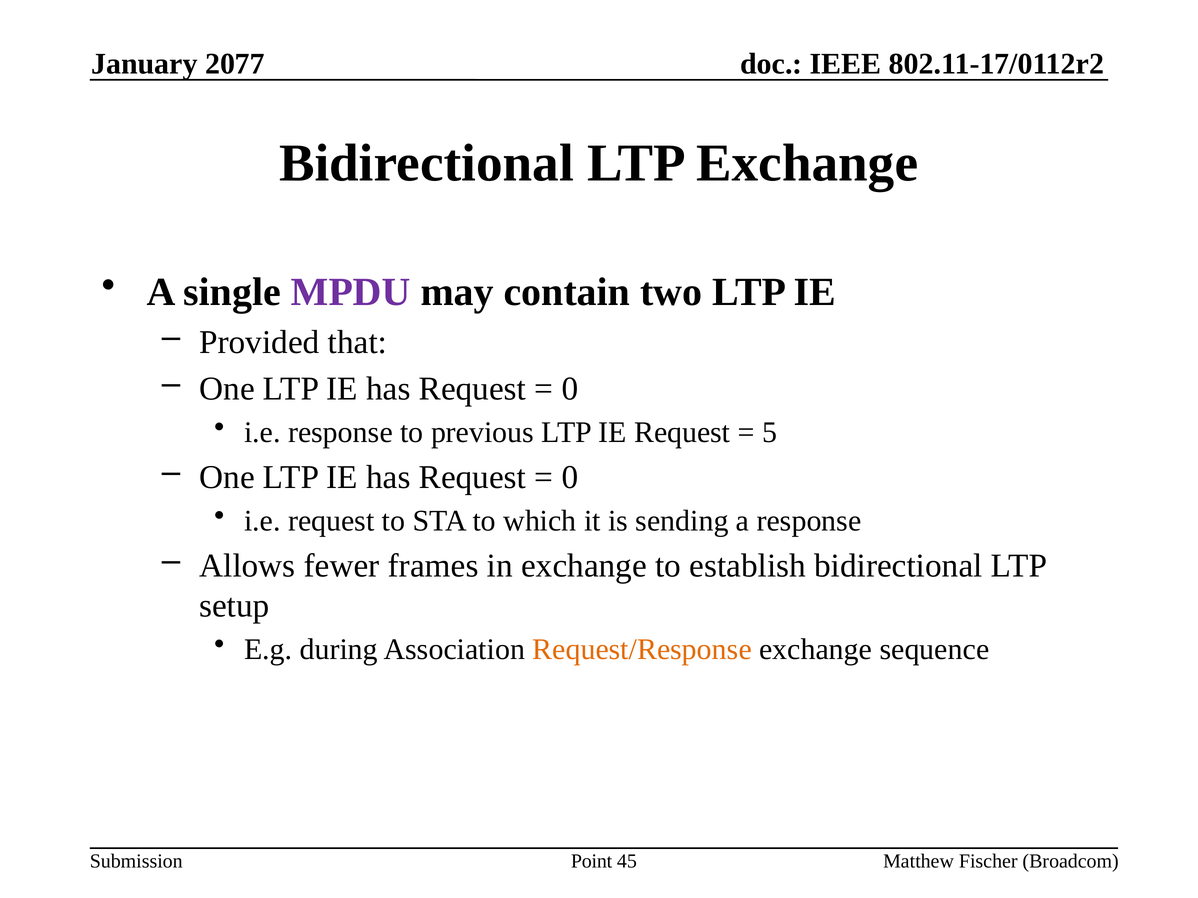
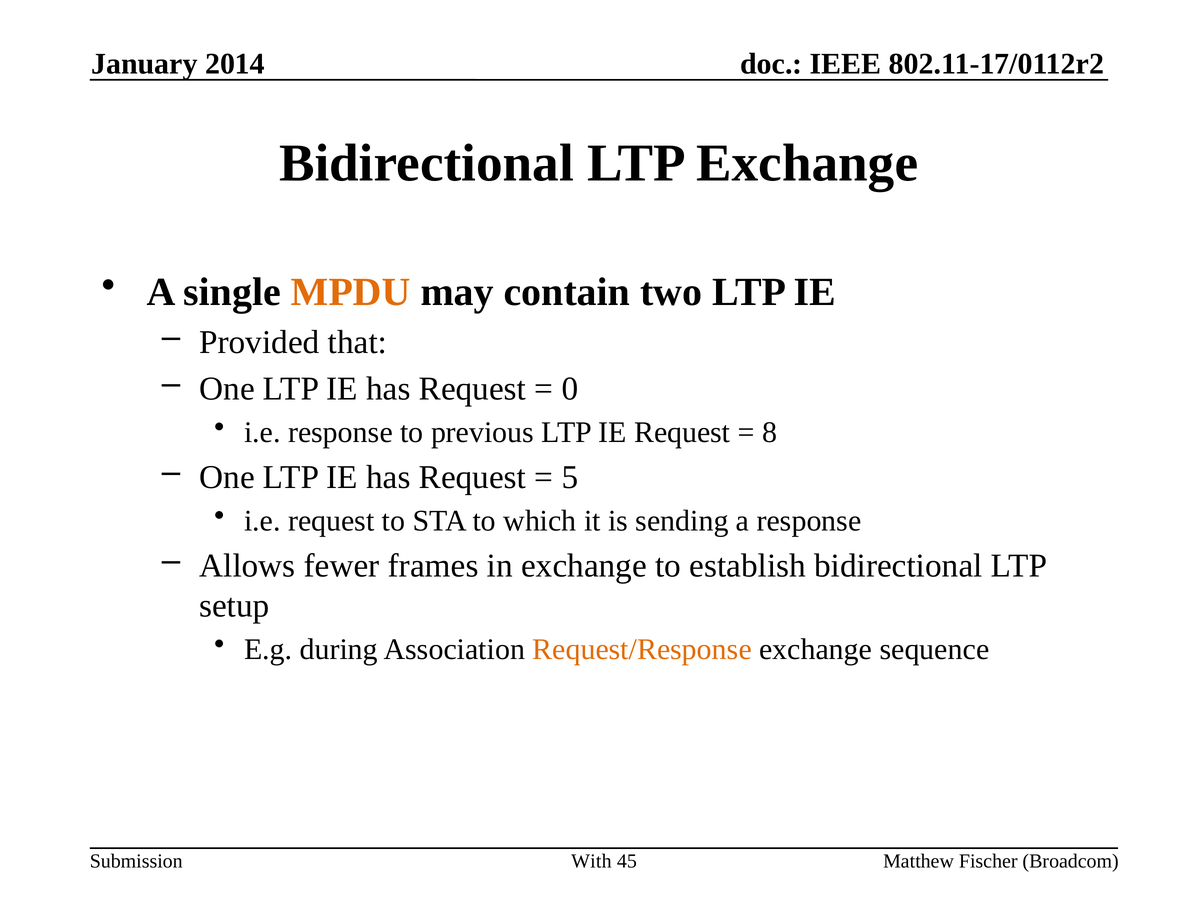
2077: 2077 -> 2014 (235, 64)
MPDU colour: purple -> orange (351, 292)
5: 5 -> 8 (770, 433)
0: 0 -> 5 (570, 478)
Point: Point -> With (591, 862)
